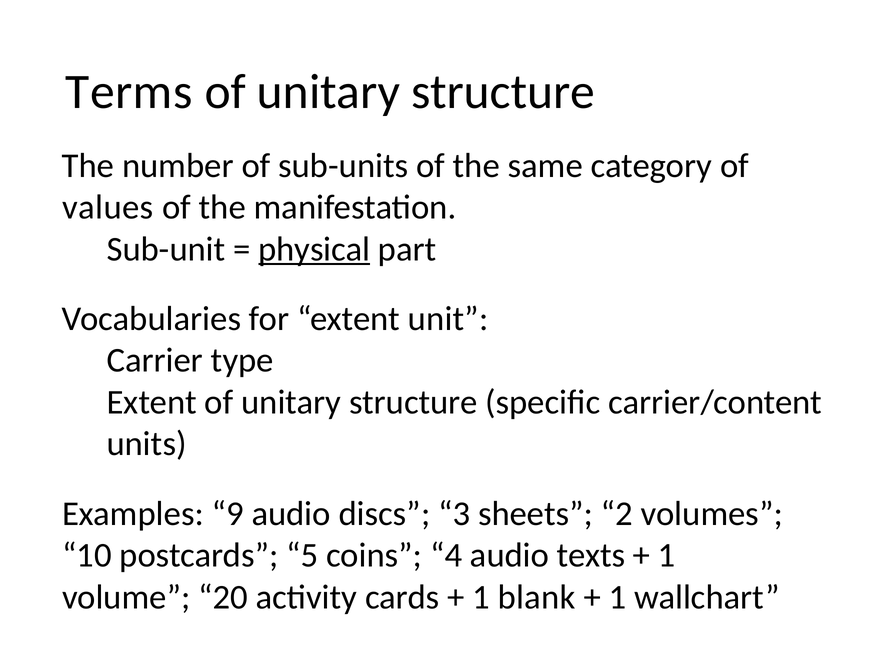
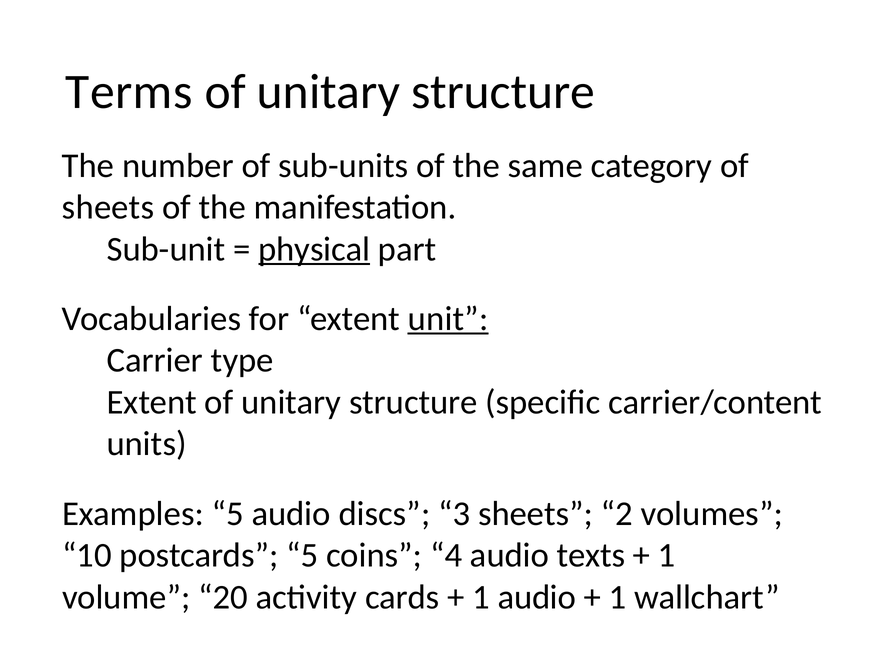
values: values -> sheets (108, 207)
unit underline: none -> present (448, 319)
Examples 9: 9 -> 5 (228, 513)
1 blank: blank -> audio (537, 597)
